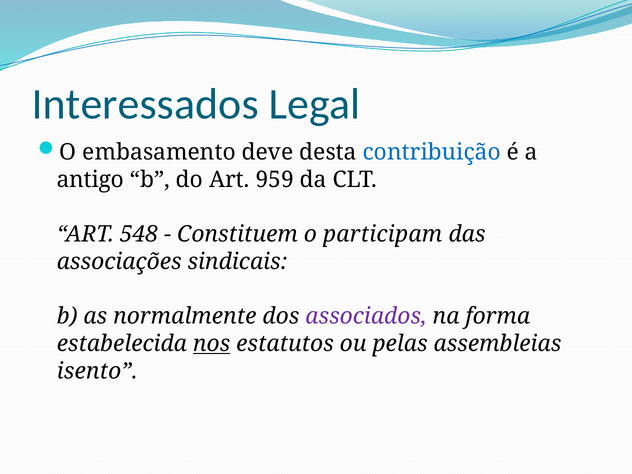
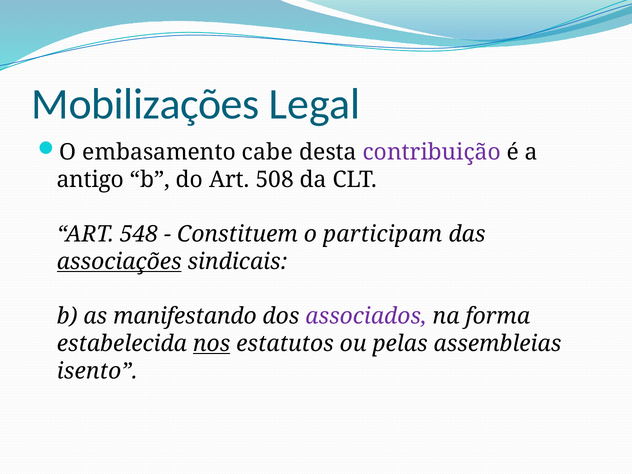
Interessados: Interessados -> Mobilizações (145, 104)
deve: deve -> cabe (267, 152)
contribuição colour: blue -> purple (432, 152)
959: 959 -> 508 (275, 180)
associações underline: none -> present (119, 262)
normalmente: normalmente -> manifestando (185, 316)
